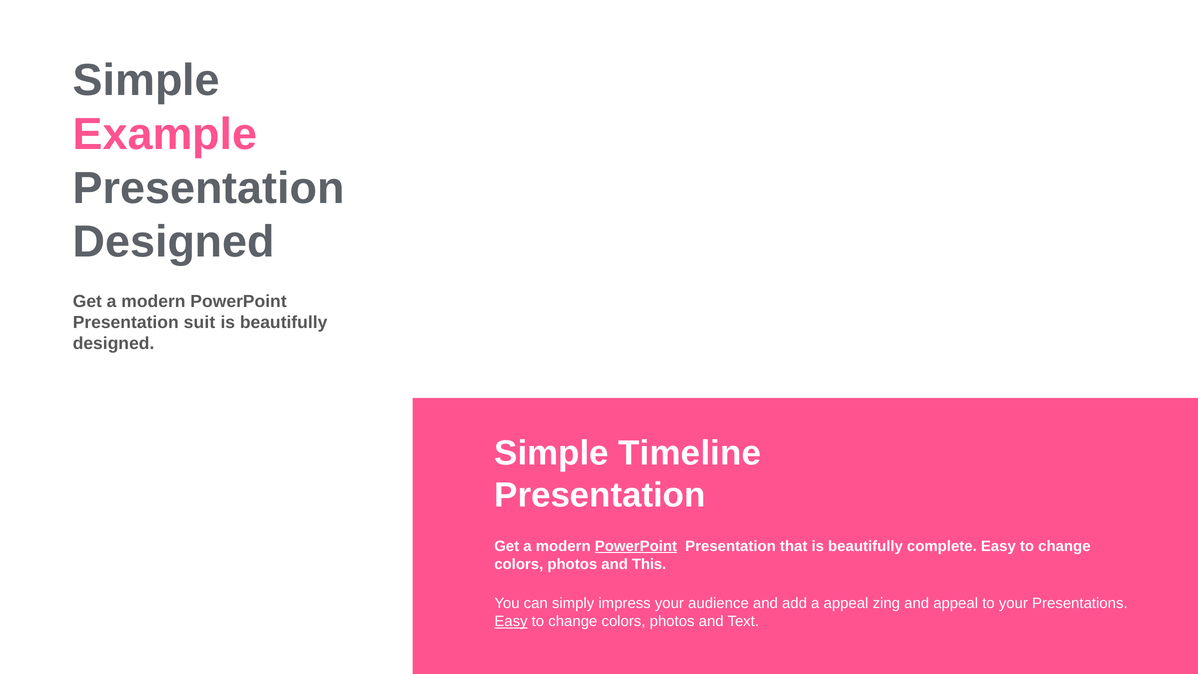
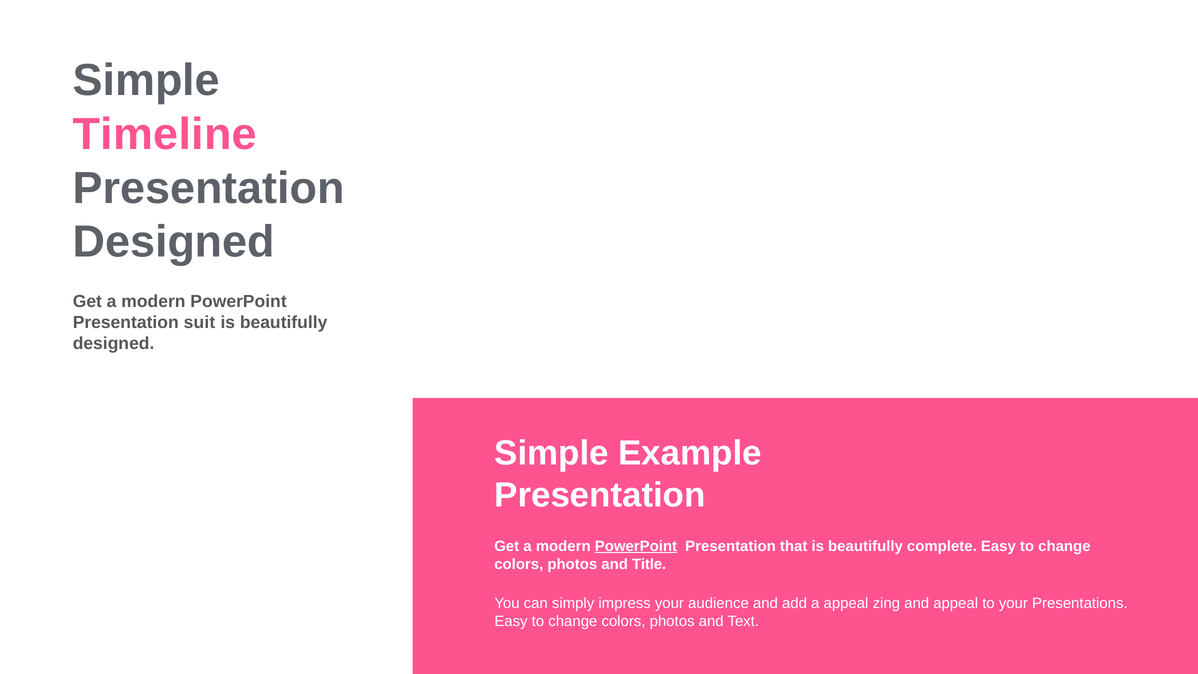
Example: Example -> Timeline (165, 134)
Timeline: Timeline -> Example (690, 453)
This: This -> Title (649, 564)
Easy underline: present -> none (511, 621)
